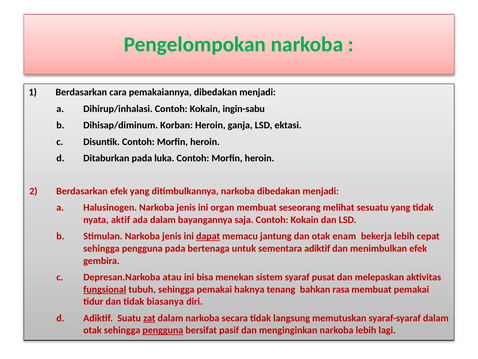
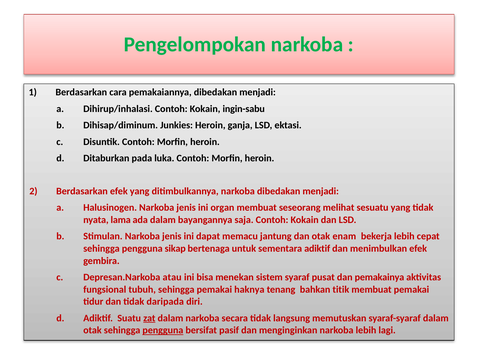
Korban: Korban -> Junkies (177, 125)
aktif: aktif -> lama (121, 220)
dapat underline: present -> none (208, 236)
pengguna pada: pada -> sikap (175, 248)
melepaskan: melepaskan -> pemakainya (379, 277)
fungsional underline: present -> none (105, 289)
rasa: rasa -> titik (341, 289)
biasanya: biasanya -> daripada (165, 301)
